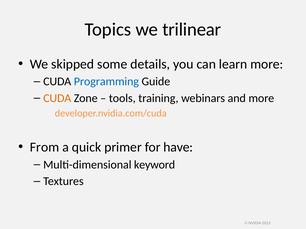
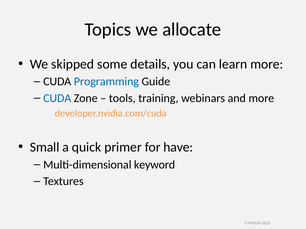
trilinear: trilinear -> allocate (192, 30)
CUDA colour: orange -> blue (57, 98)
From: From -> Small (45, 147)
